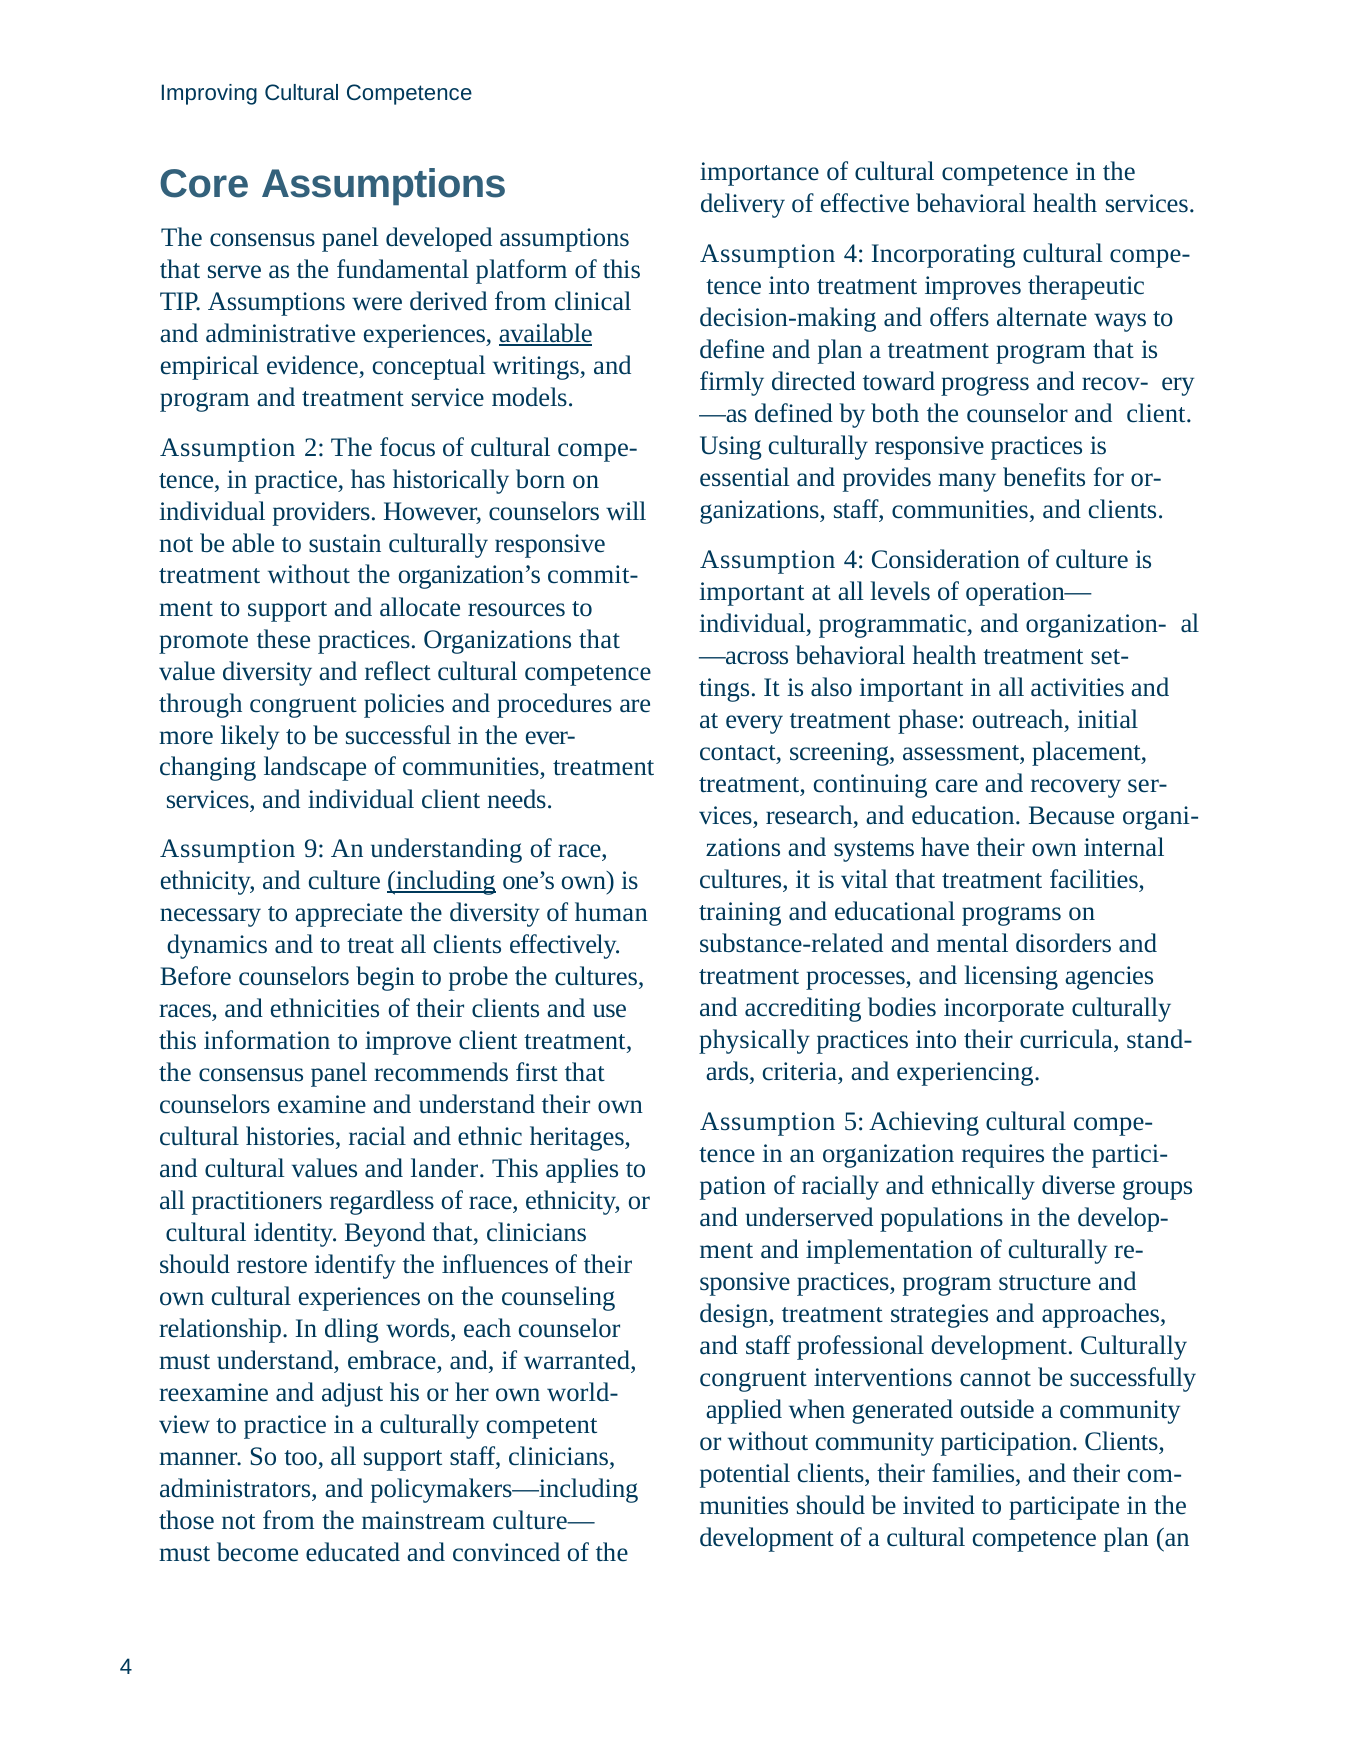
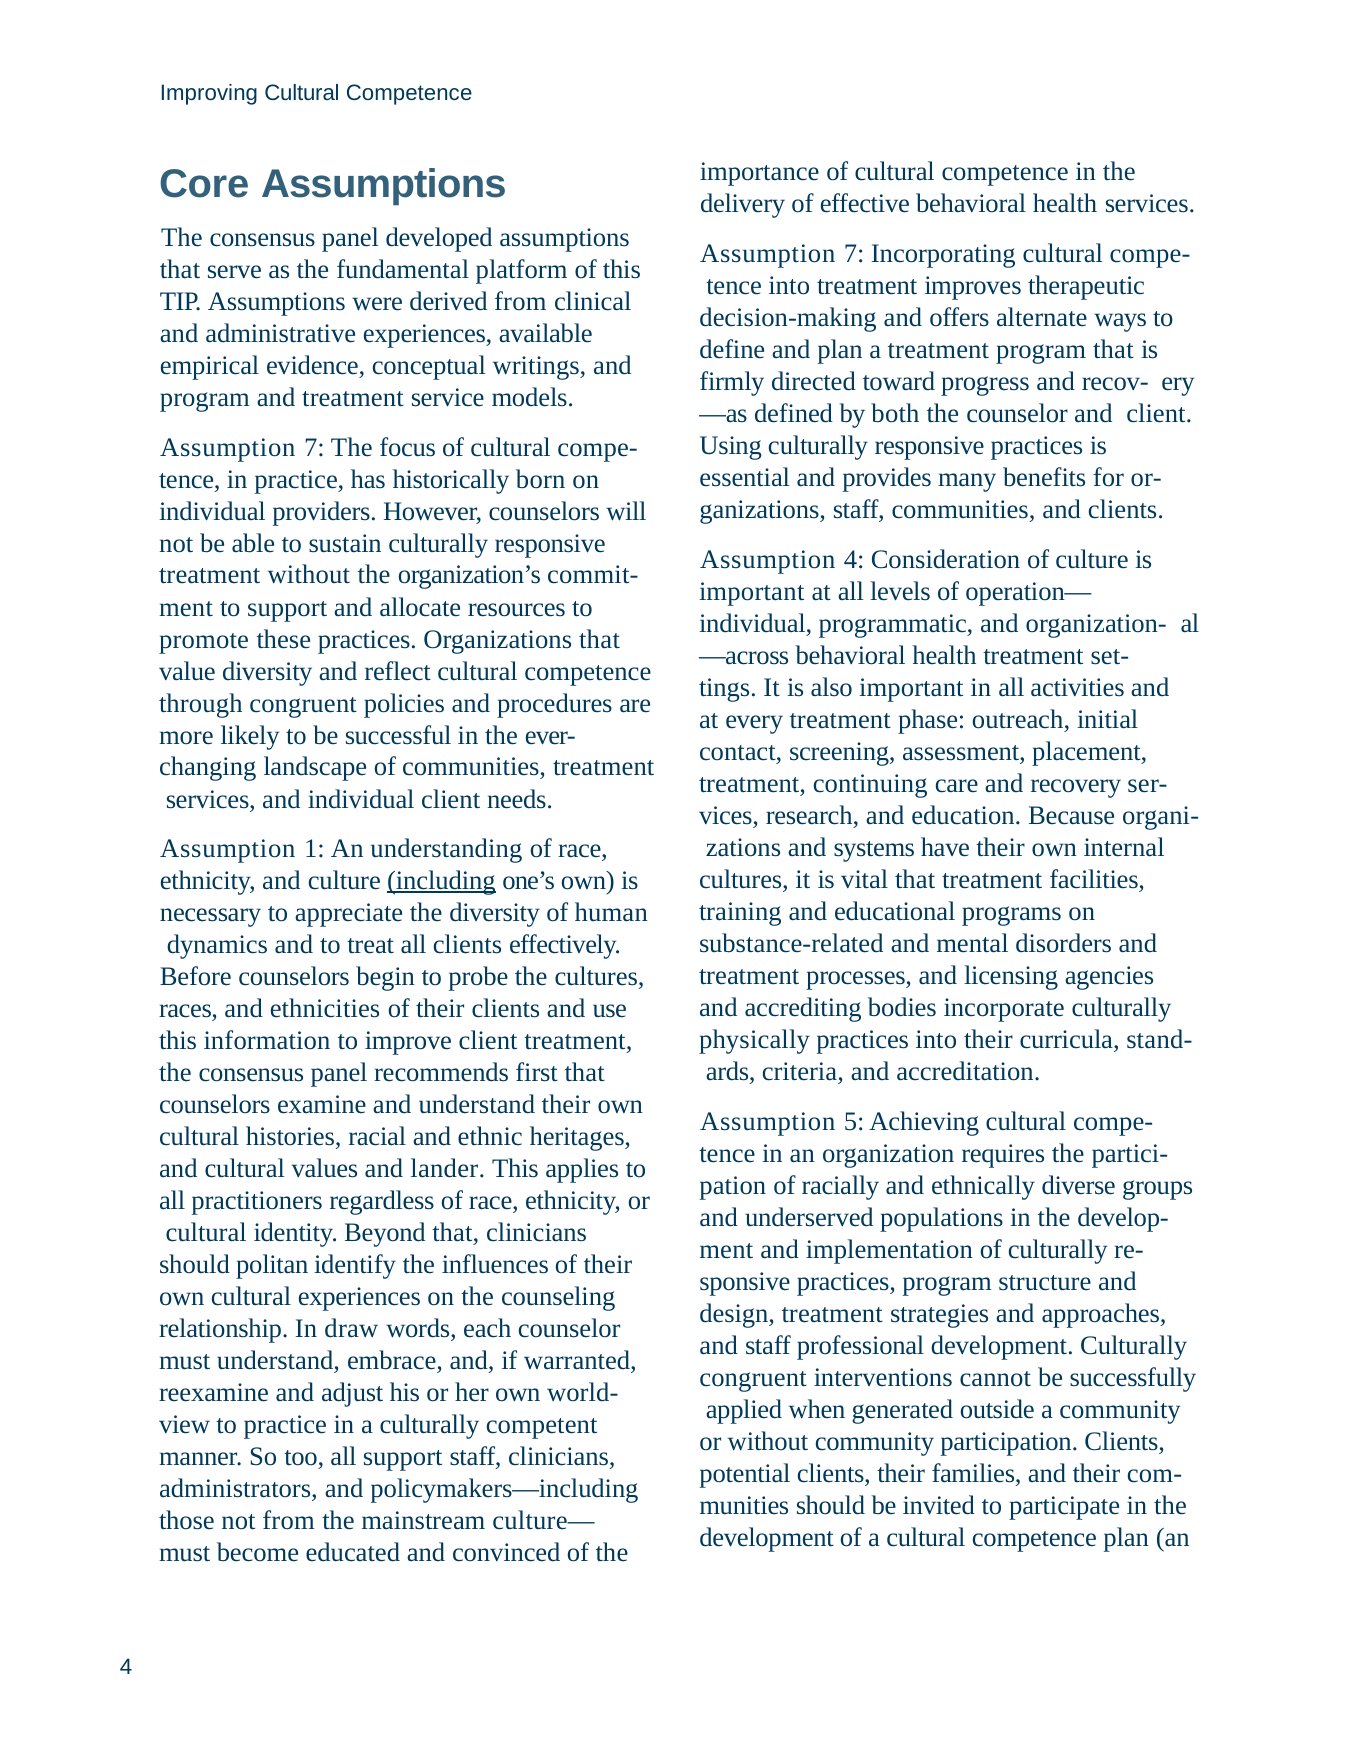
4: 4 -> 7 (854, 254)
available underline: present -> none (546, 333)
2: 2 -> 7 (314, 447)
9: 9 -> 1 (314, 849)
experiencing: experiencing -> accreditation (968, 1071)
restore: restore -> politan (272, 1265)
dling: dling -> draw (351, 1329)
